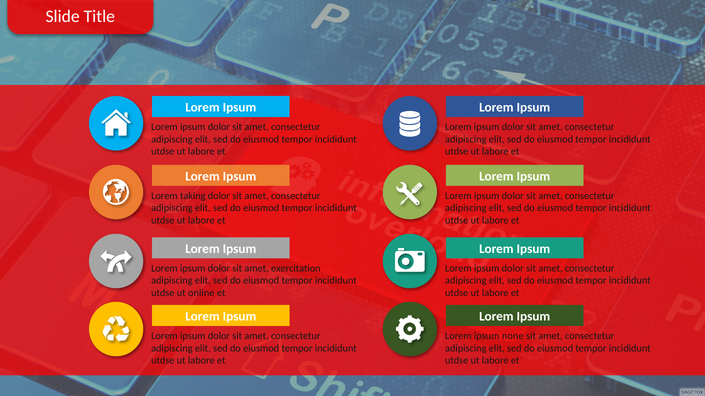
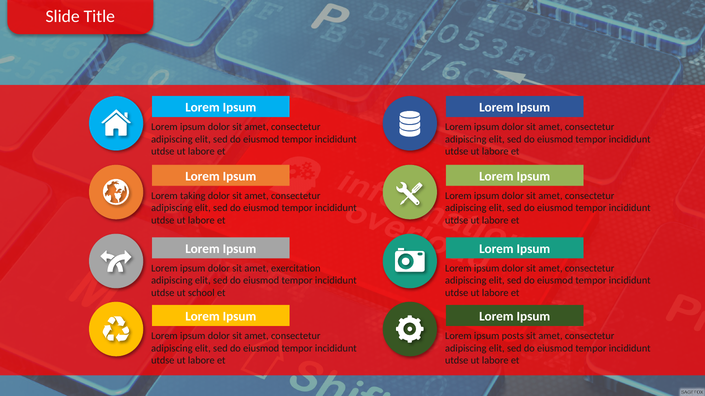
online: online -> school (201, 293)
none: none -> posts (513, 336)
